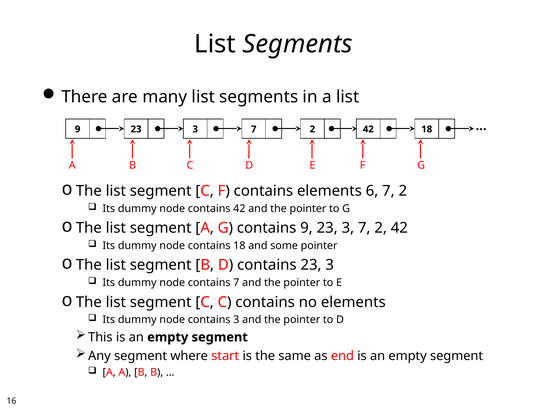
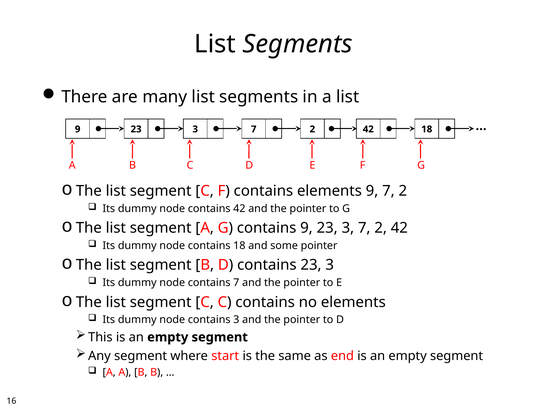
elements 6: 6 -> 9 (372, 191)
